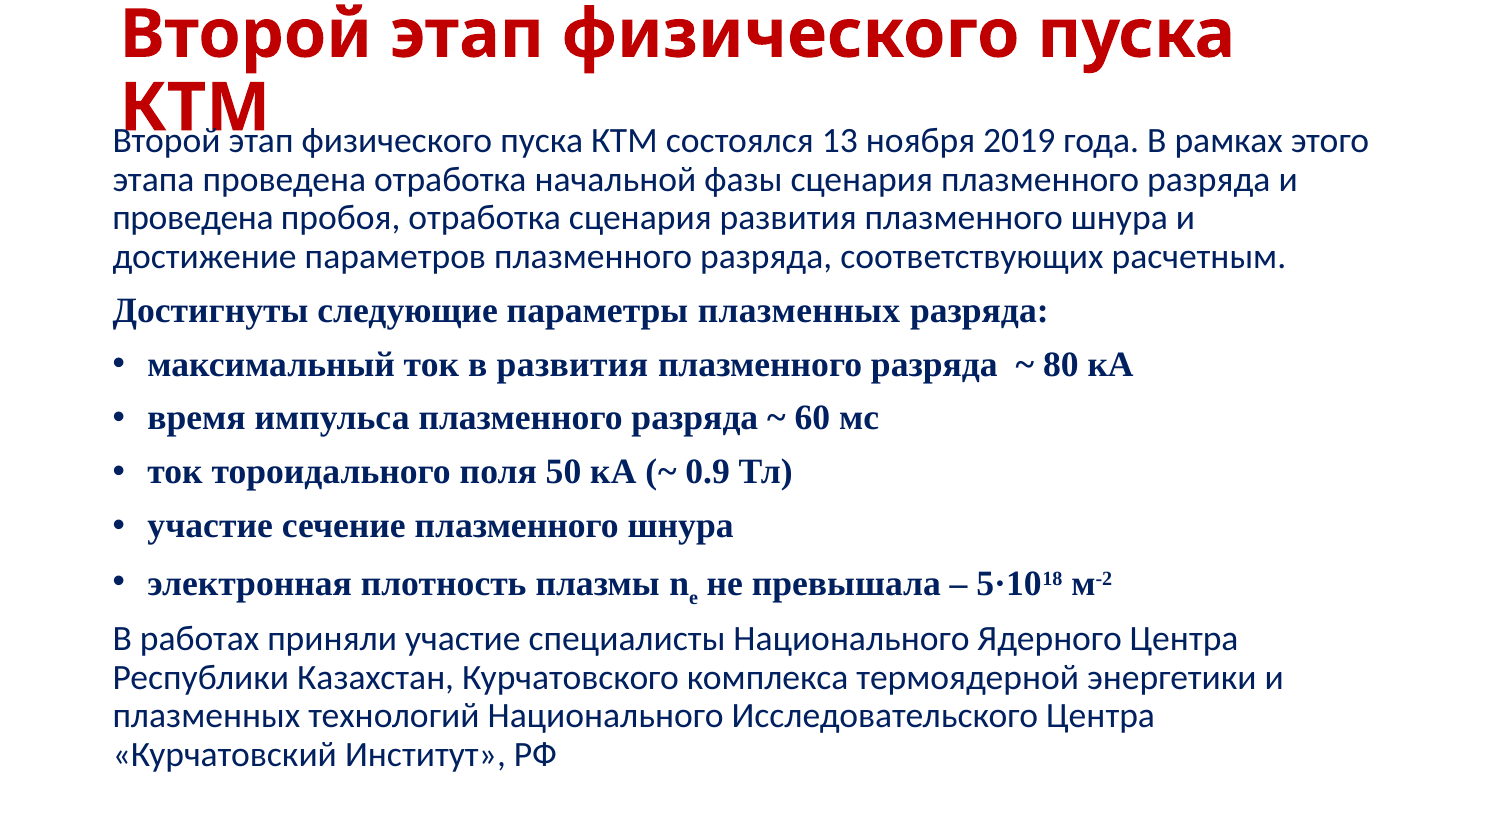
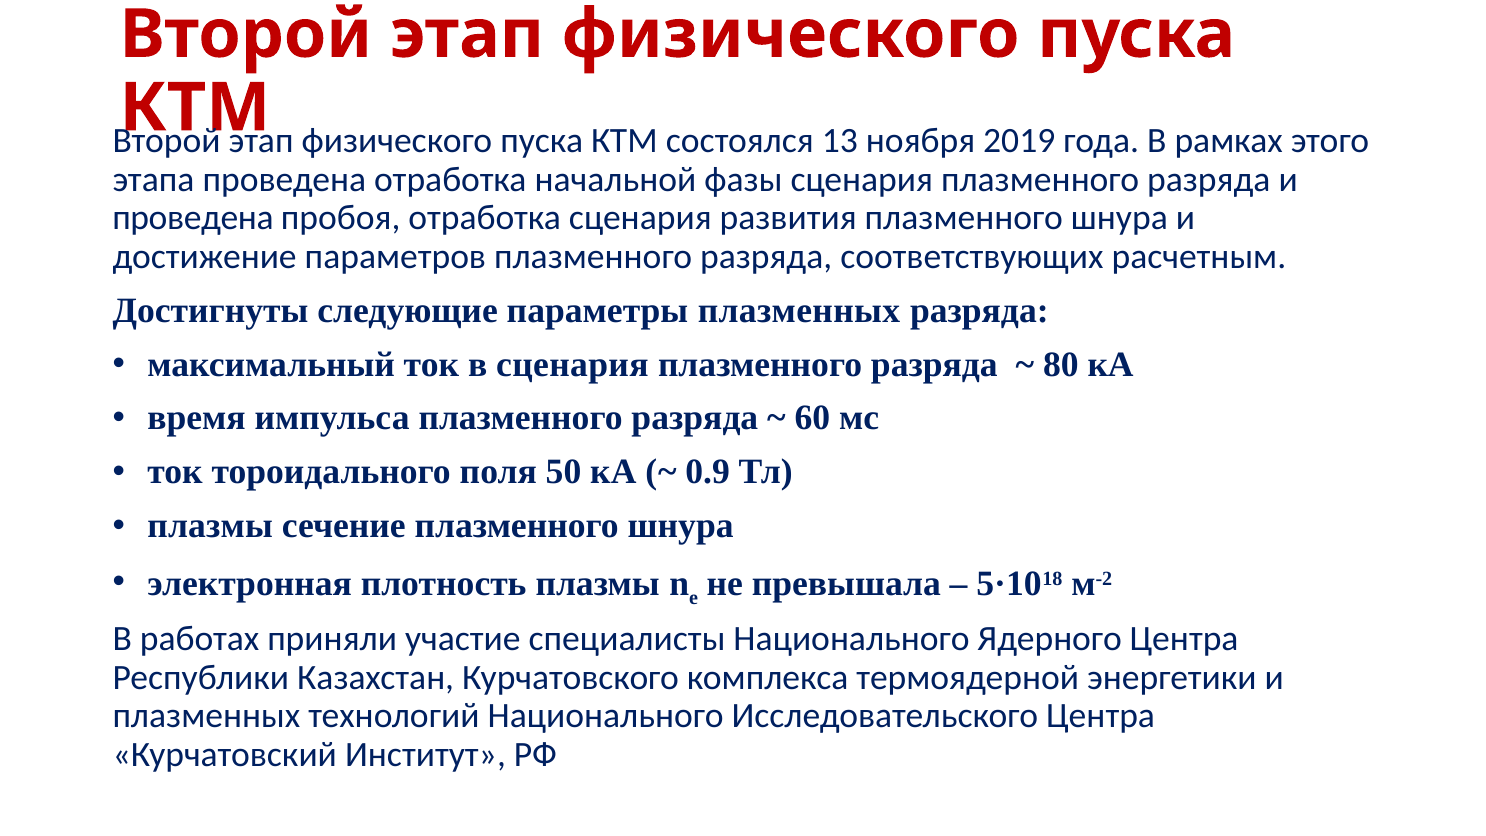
в развития: развития -> сценария (572, 364)
участие: участие -> плазмы (210, 526)
